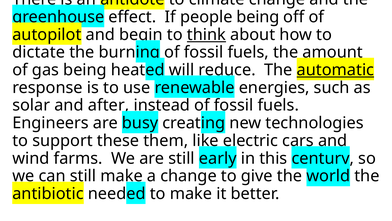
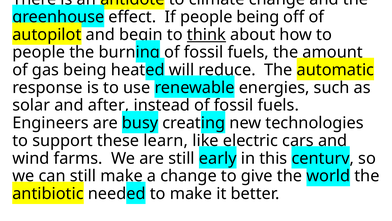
dictate: dictate -> people (39, 52)
automatic underline: present -> none (335, 70)
them: them -> learn (166, 140)
